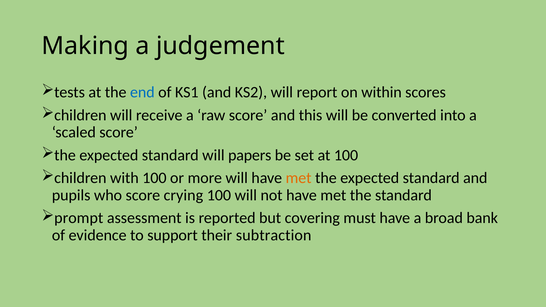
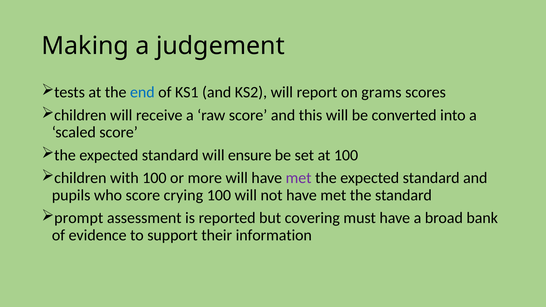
within: within -> grams (381, 92)
papers: papers -> ensure (250, 155)
met colour: orange -> purple (299, 178)
subtraction: subtraction -> information (274, 235)
